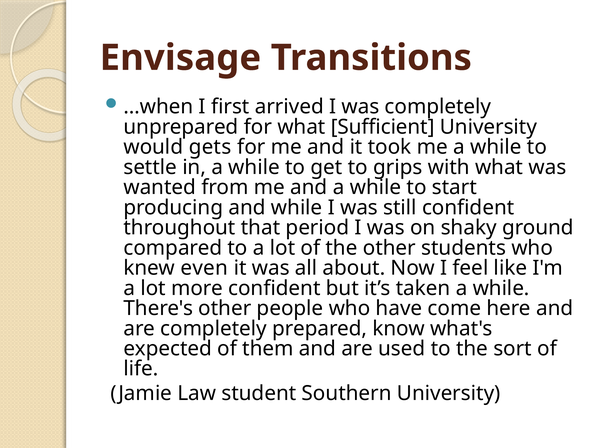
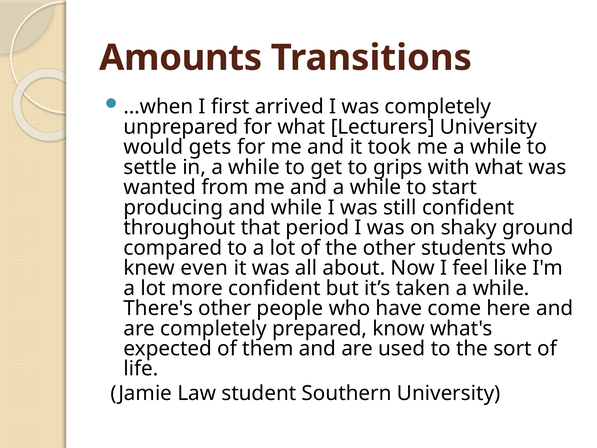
Envisage: Envisage -> Amounts (181, 58)
Sufficient: Sufficient -> Lecturers (383, 127)
